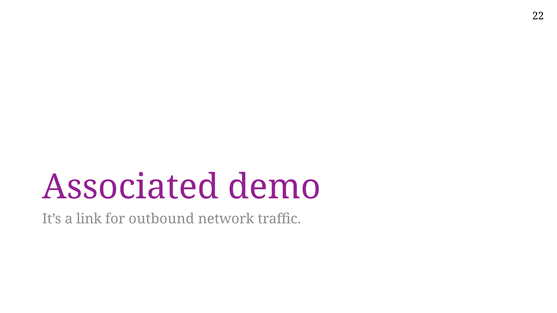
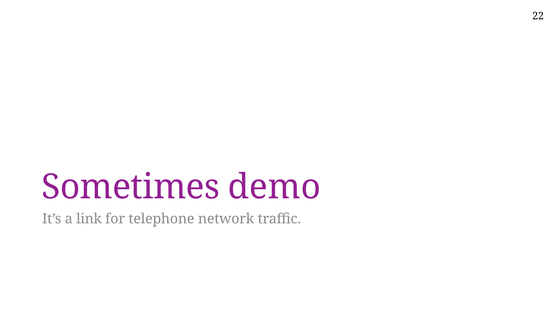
Associated: Associated -> Sometimes (131, 187)
outbound: outbound -> telephone (162, 219)
